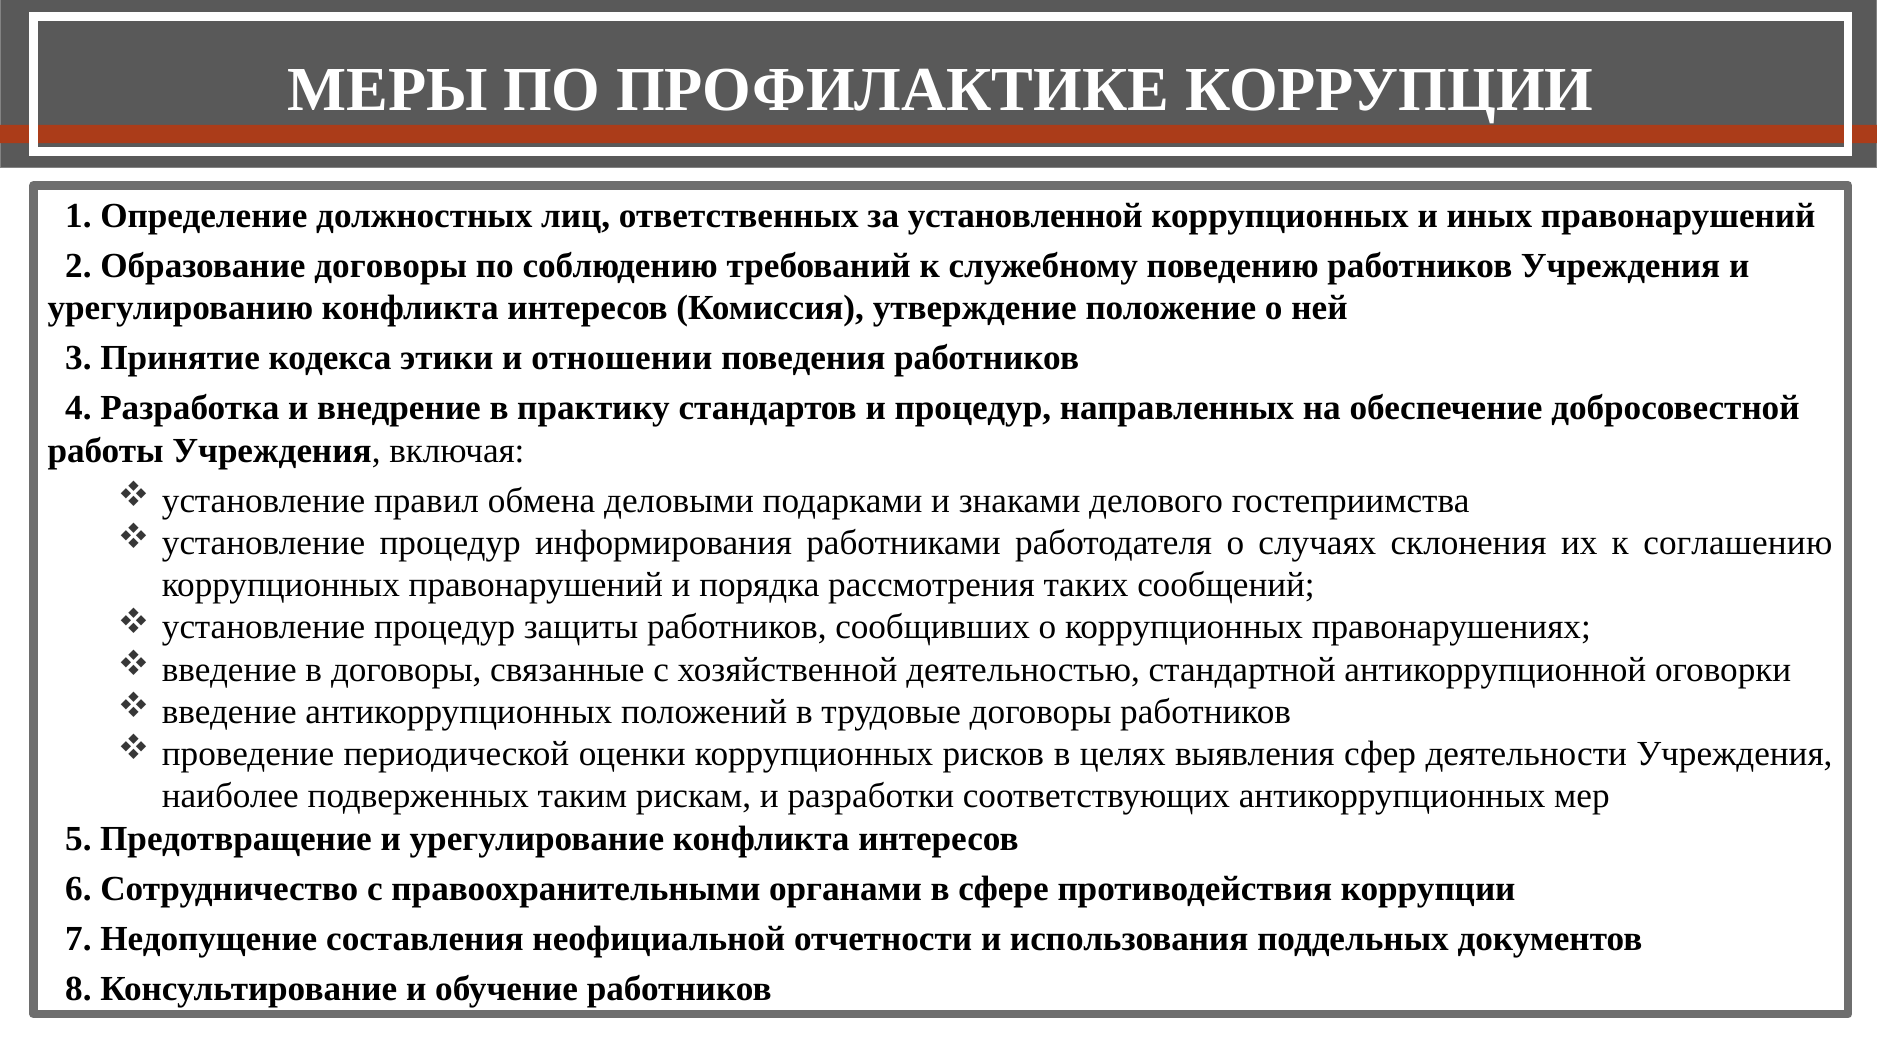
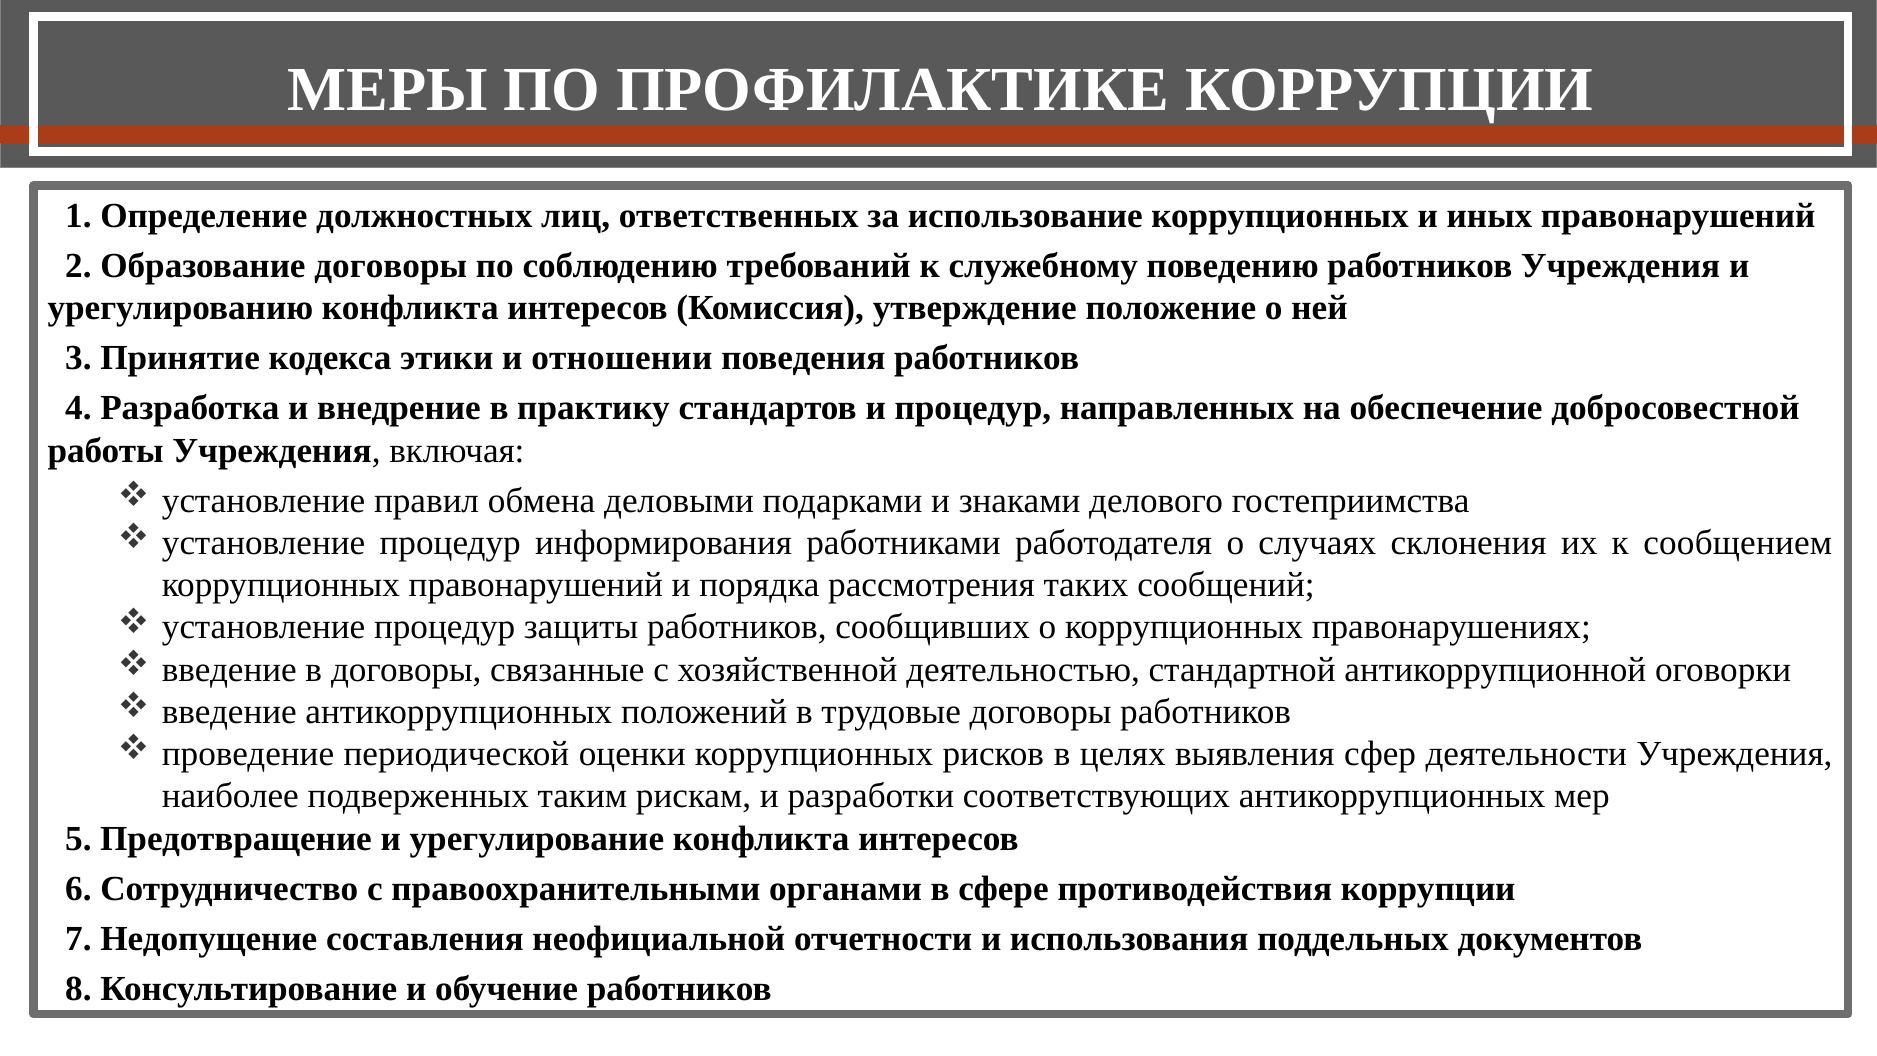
установленной: установленной -> использование (1025, 216)
соглашению: соглашению -> сообщением (1738, 543)
